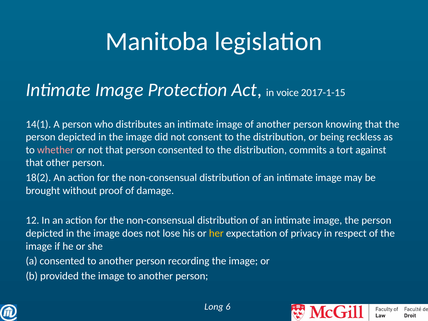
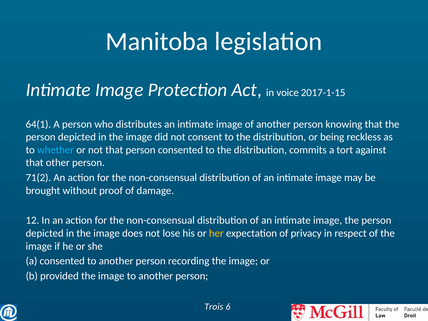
14(1: 14(1 -> 64(1 (38, 124)
whether colour: pink -> light blue (56, 150)
18(2: 18(2 -> 71(2 (38, 178)
Long: Long -> Trois (214, 307)
